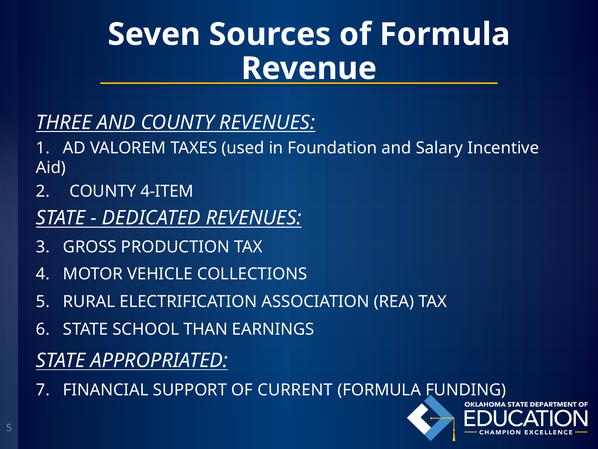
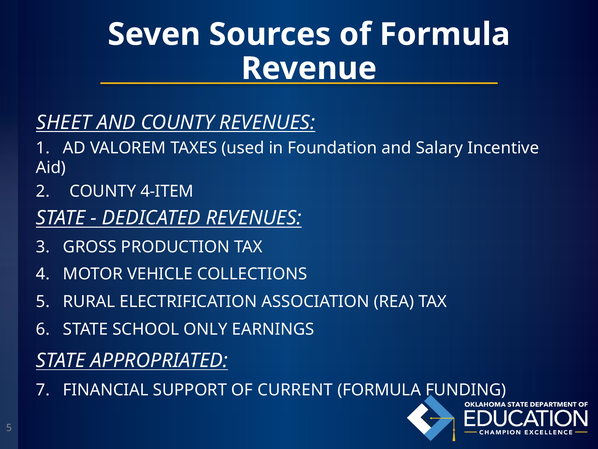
THREE: THREE -> SHEET (64, 122)
THAN: THAN -> ONLY (205, 329)
